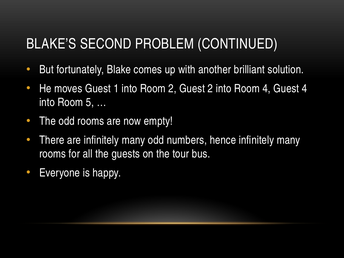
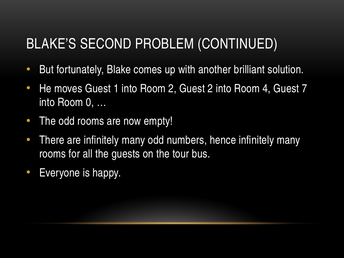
Guest 4: 4 -> 7 (305, 89)
5: 5 -> 0 (90, 102)
